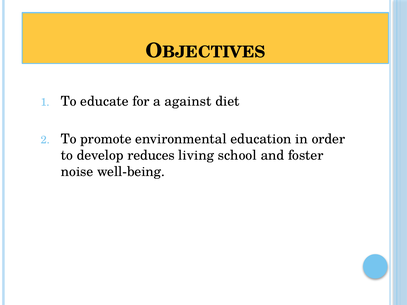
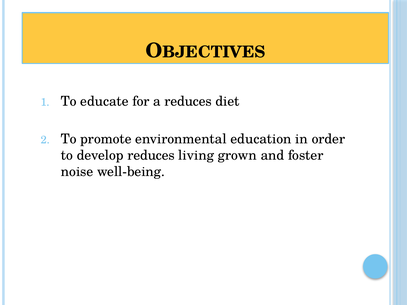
a against: against -> reduces (188, 101)
school: school -> grown (237, 156)
